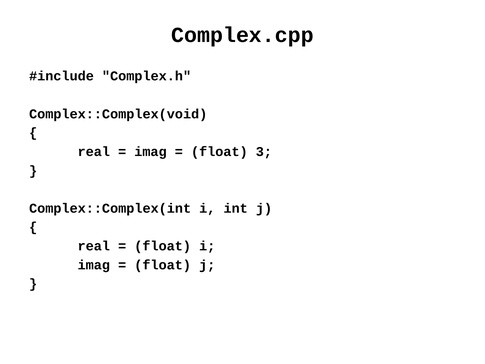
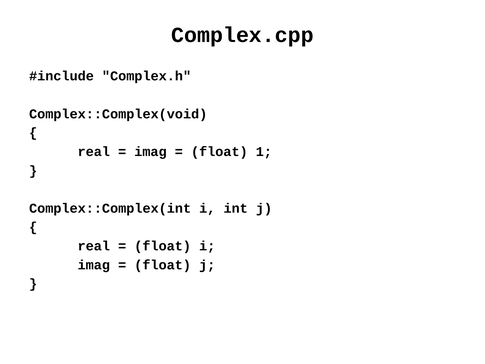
3: 3 -> 1 (264, 152)
